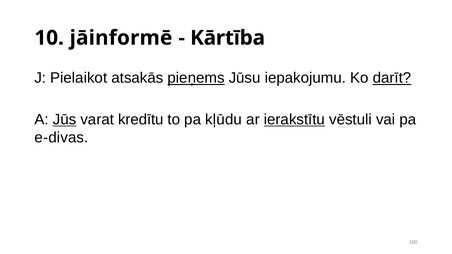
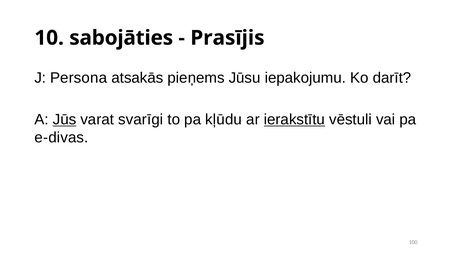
jāinformē: jāinformē -> sabojāties (121, 38)
Kārtība: Kārtība -> Prasījis (227, 38)
Pielaikot: Pielaikot -> Persona (79, 78)
pieņems underline: present -> none (196, 78)
darīt underline: present -> none (392, 78)
kredītu: kredītu -> svarīgi (141, 120)
